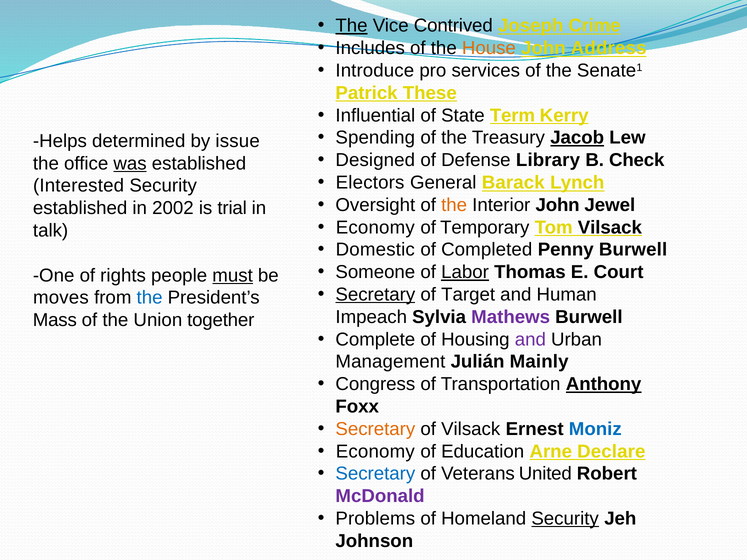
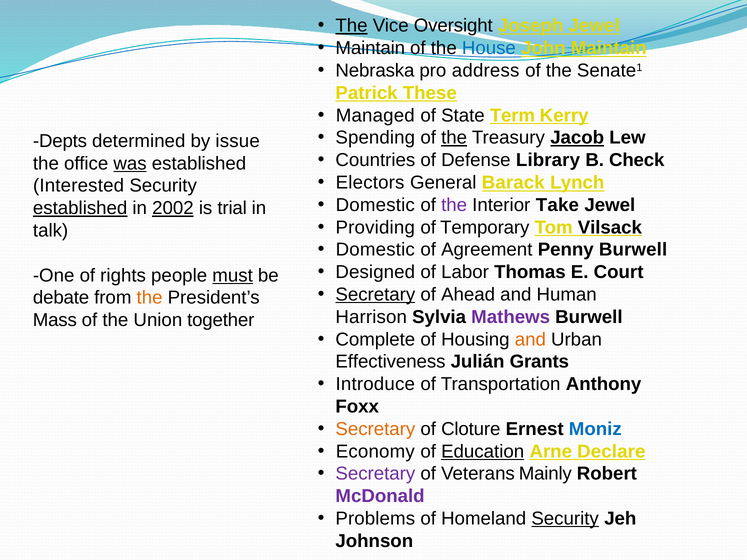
Contrived: Contrived -> Oversight (453, 26)
Joseph Crime: Crime -> Jewel (594, 26)
Includes: Includes -> Maintain (370, 48)
House colour: orange -> blue (489, 48)
John Address: Address -> Maintain (609, 48)
Introduce: Introduce -> Nebraska (375, 71)
services: services -> address (486, 71)
Influential: Influential -> Managed (375, 115)
the underline: none -> present (454, 138)
Helps: Helps -> Depts (60, 141)
Designed: Designed -> Countries (375, 160)
Oversight: Oversight -> Domestic (375, 205)
the colour: orange -> purple (454, 205)
Interior John: John -> Take (557, 205)
established underline: none -> present (80, 208)
2002 underline: none -> present (173, 208)
Economy: Economy -> Providing (375, 227)
Completed: Completed -> Agreement (487, 250)
Someone: Someone -> Designed (375, 272)
Labor underline: present -> none (465, 272)
Target: Target -> Ahead (468, 295)
moves: moves -> debate (61, 298)
the colour: blue -> orange (150, 298)
Impeach: Impeach -> Harrison (371, 317)
and colour: purple -> orange (530, 340)
Management: Management -> Effectiveness (390, 362)
Mainly: Mainly -> Grants (539, 362)
Congress: Congress -> Introduce (375, 384)
Anthony underline: present -> none (604, 384)
of Vilsack: Vilsack -> Cloture (471, 429)
Education underline: none -> present (483, 452)
Secretary colour: blue -> purple (375, 474)
United: United -> Mainly (545, 474)
